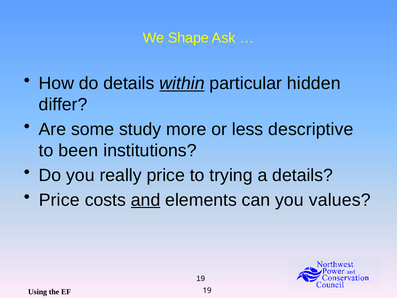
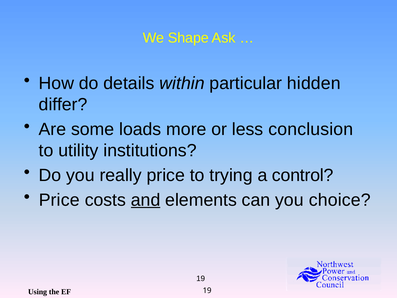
within underline: present -> none (182, 83)
study: study -> loads (140, 129)
descriptive: descriptive -> conclusion (311, 129)
been: been -> utility (78, 150)
a details: details -> control (303, 175)
values: values -> choice (340, 200)
